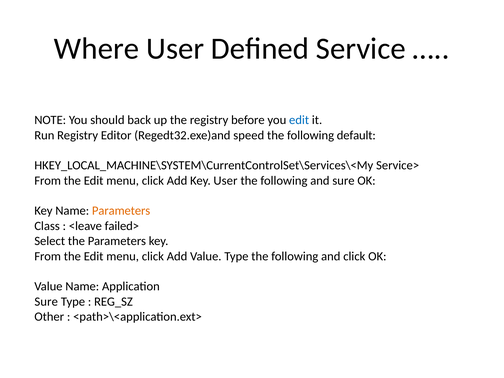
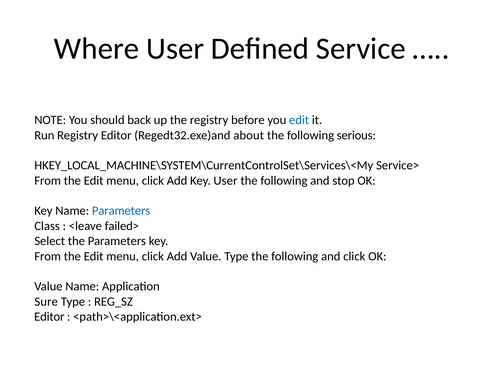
speed: speed -> about (249, 135)
default: default -> serious (356, 135)
and sure: sure -> stop (343, 181)
Parameters colour: orange -> blue (121, 211)
Other: Other -> Editor (49, 317)
